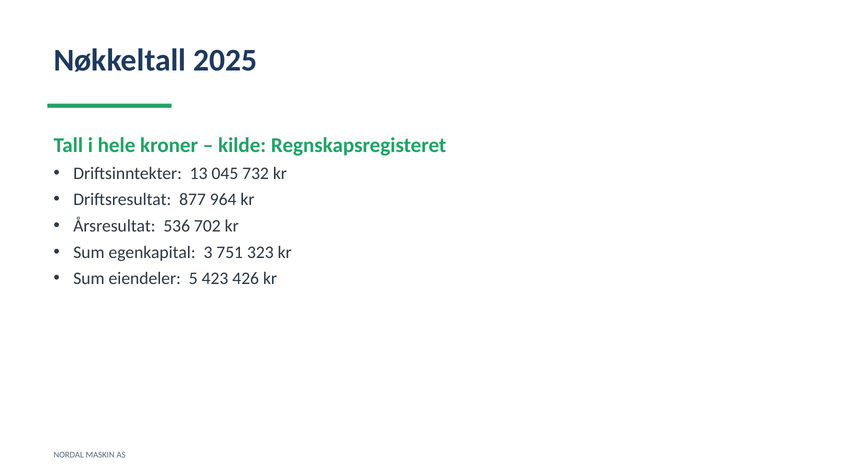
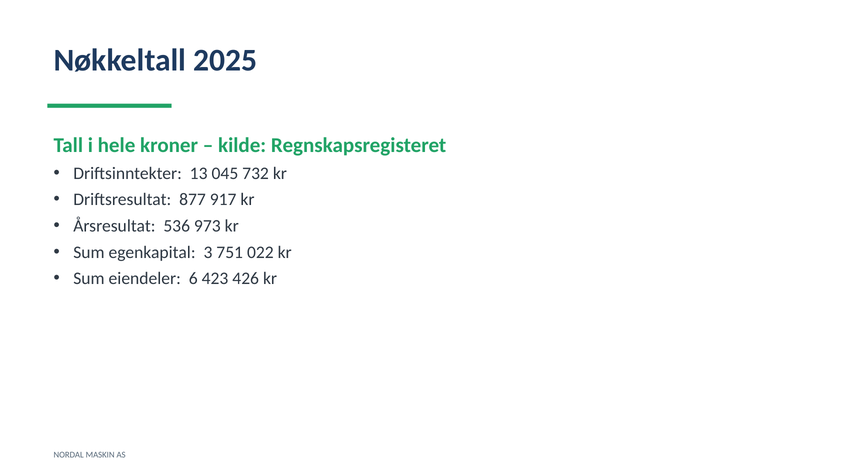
964: 964 -> 917 (223, 199)
702: 702 -> 973 (207, 226)
323: 323 -> 022 (260, 252)
5: 5 -> 6 (193, 278)
